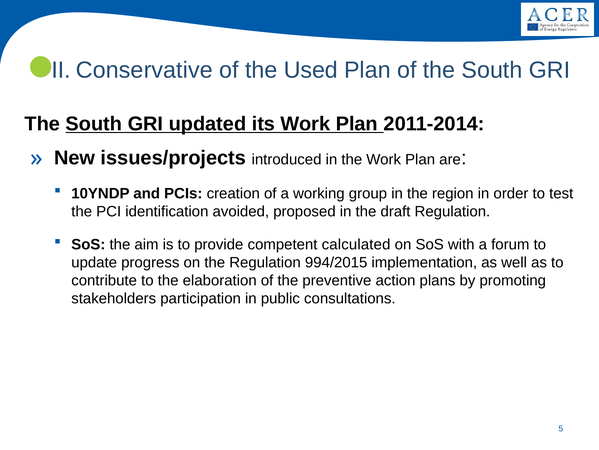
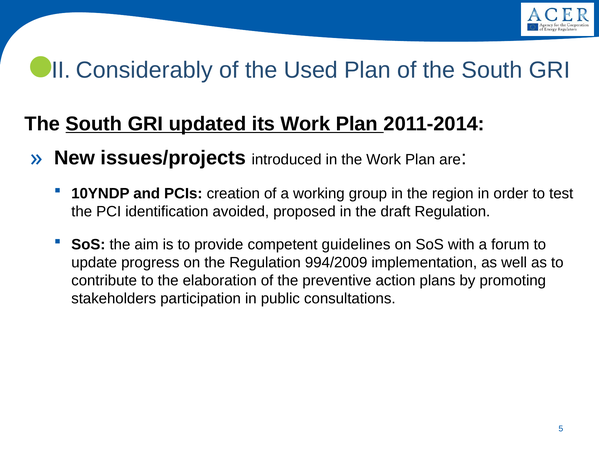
Conservative: Conservative -> Considerably (144, 70)
calculated: calculated -> guidelines (356, 244)
994/2015: 994/2015 -> 994/2009 (336, 262)
